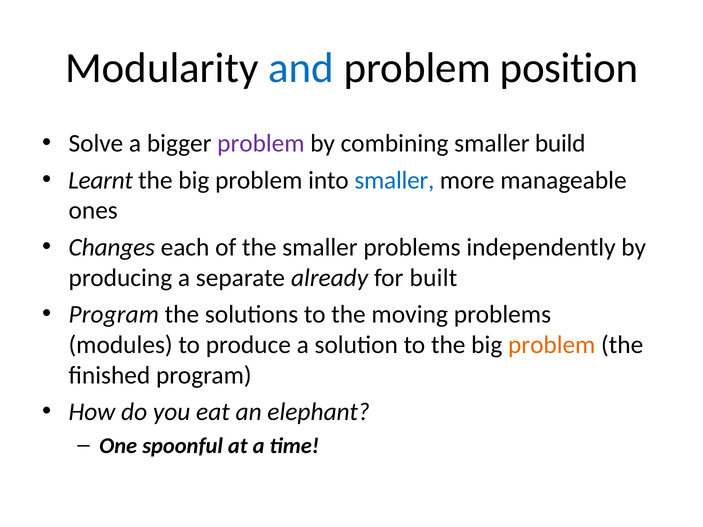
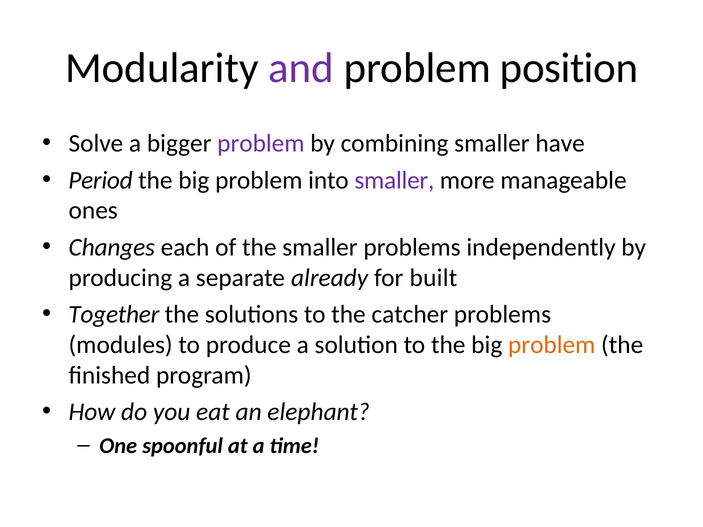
and colour: blue -> purple (301, 68)
build: build -> have (560, 144)
Learnt: Learnt -> Period (101, 180)
smaller colour: blue -> purple (394, 180)
Program: Program -> Together (114, 315)
moving: moving -> catcher (410, 315)
